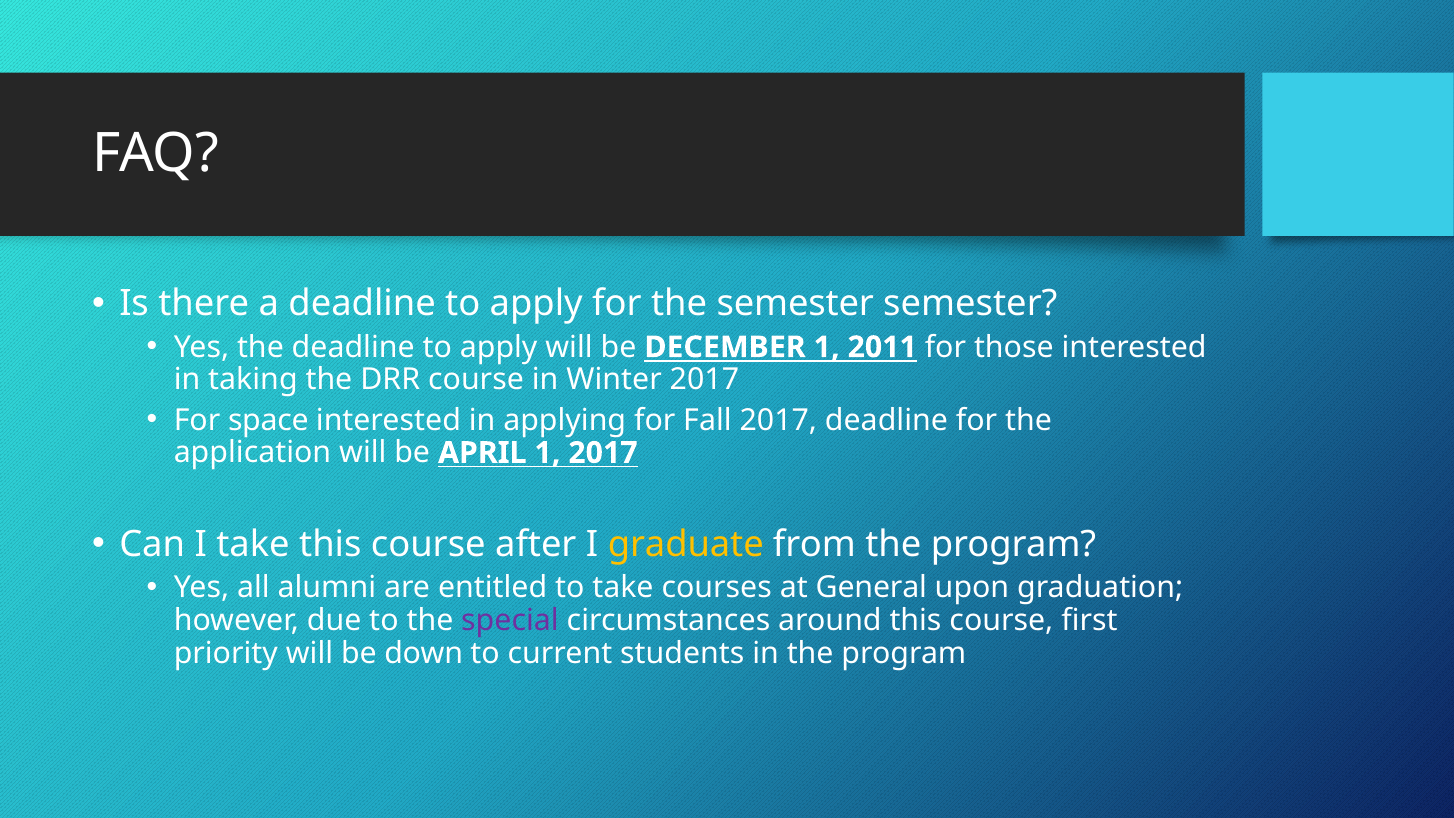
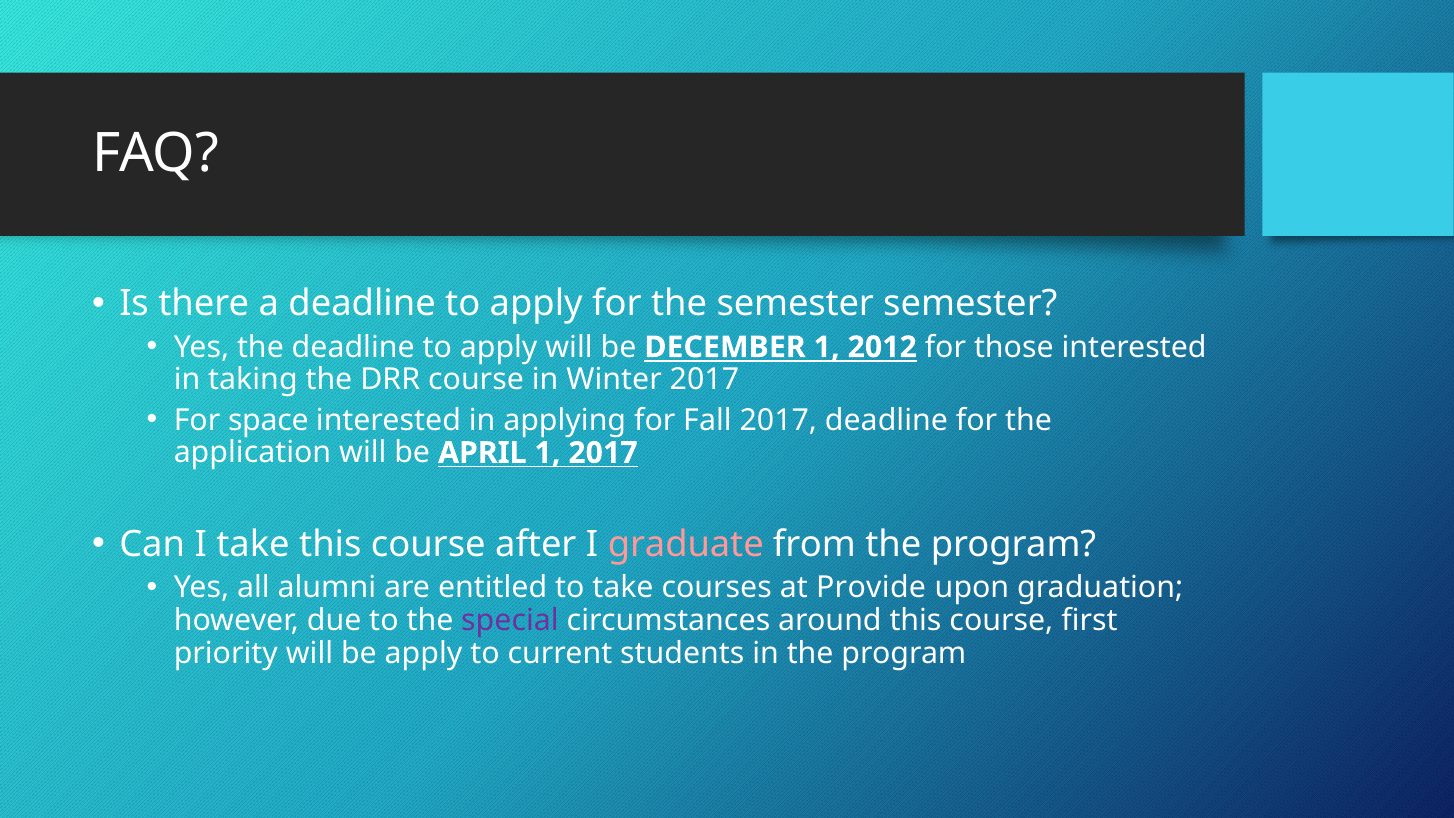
2011: 2011 -> 2012 (882, 347)
graduate colour: yellow -> pink (686, 544)
General: General -> Provide (871, 588)
be down: down -> apply (424, 653)
